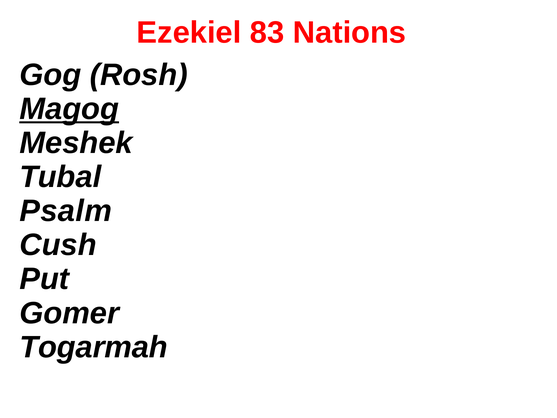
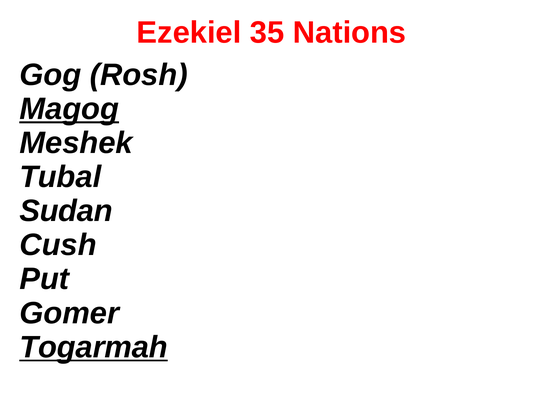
83: 83 -> 35 (267, 33)
Psalm: Psalm -> Sudan (66, 211)
Togarmah underline: none -> present (94, 347)
